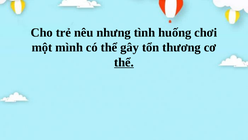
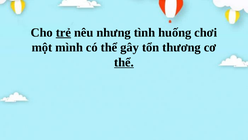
trẻ underline: none -> present (63, 32)
